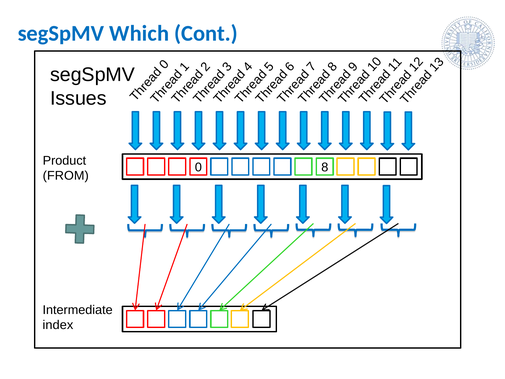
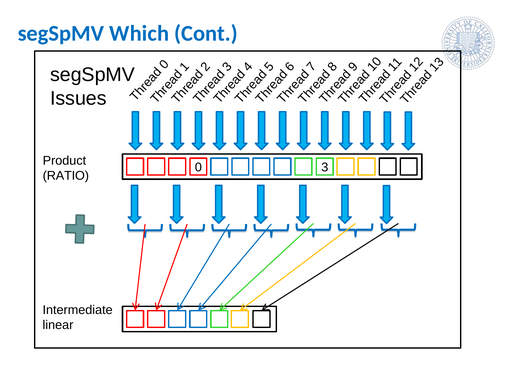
0 8: 8 -> 3 (325, 167)
FROM: FROM -> RATIO (66, 176)
index: index -> linear (58, 325)
